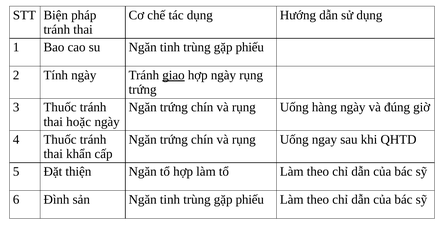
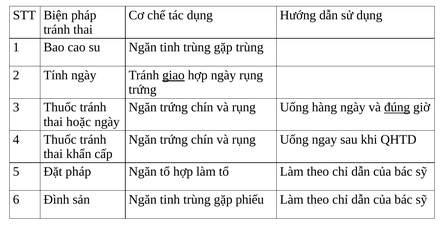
phiếu: phiếu -> trùng (250, 47)
đúng underline: none -> present (397, 107)
Đặt thiện: thiện -> pháp (78, 171)
